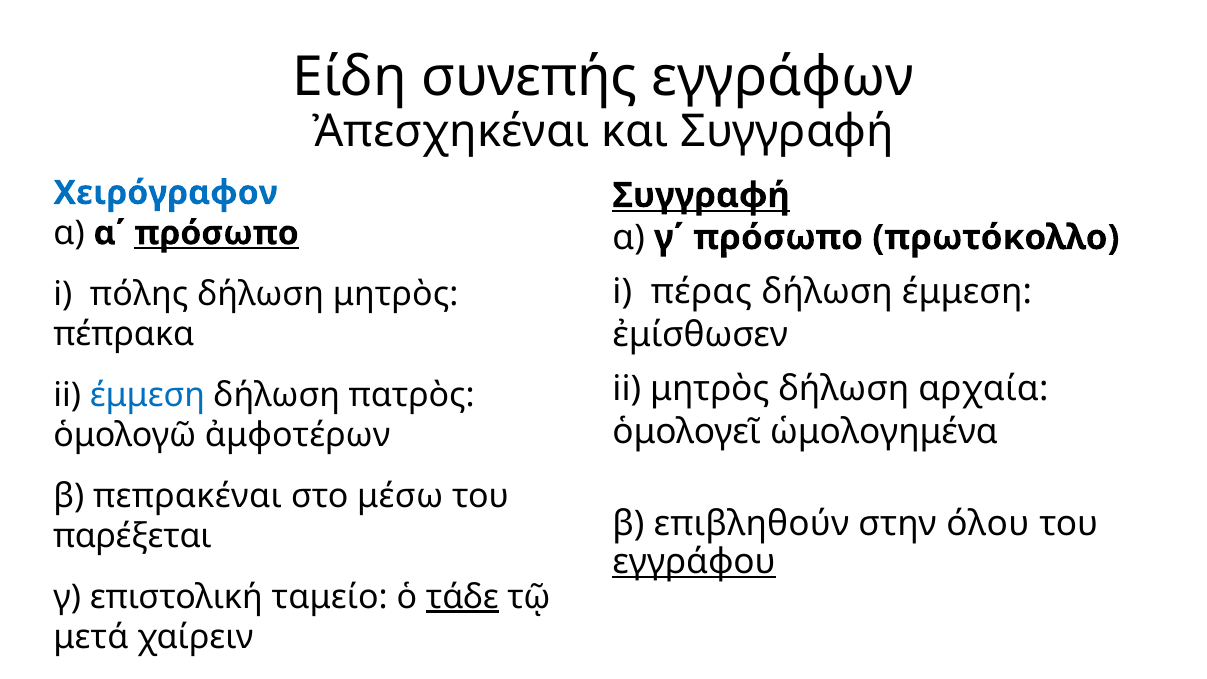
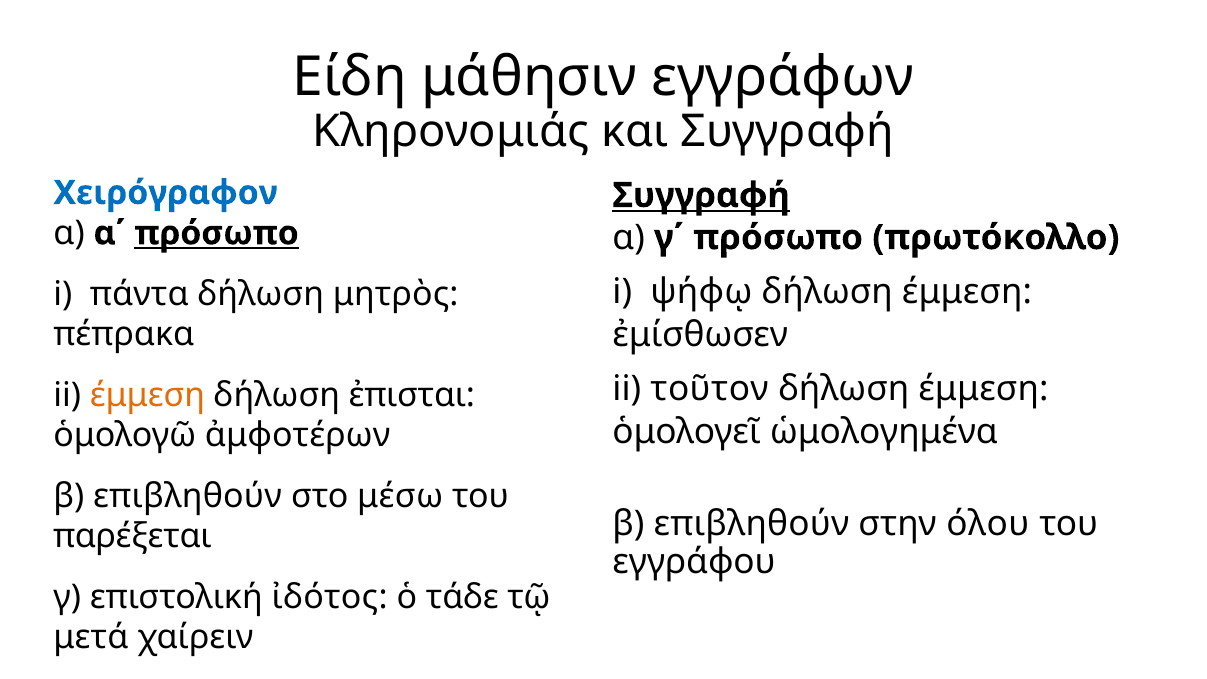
συνεπής: συνεπής -> μάθησιν (529, 77)
Ἀπεσχηκέναι: Ἀπεσχηκέναι -> Κληρονομιάς (451, 131)
πέρας: πέρας -> ψήφῳ (701, 292)
πόλης: πόλης -> πάντα (139, 294)
ii μητρὸς: μητρὸς -> τοῦτον (710, 389)
αρχαία: αρχαία -> έμμεση (983, 389)
έμμεση colour: blue -> orange (147, 395)
πατρὸς: πατρὸς -> ἐπισται (412, 395)
πεπρακέναι: πεπρακέναι -> επιβληθούν (187, 496)
εγγράφου underline: present -> none (694, 561)
ταμείο: ταμείο -> ἰδότος (330, 597)
τάδε underline: present -> none (462, 597)
